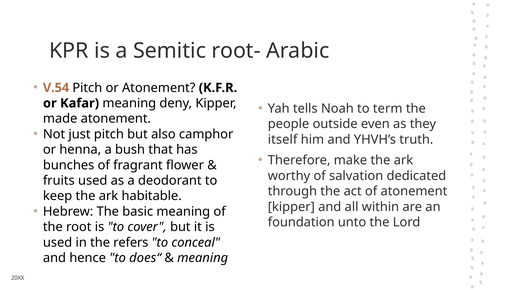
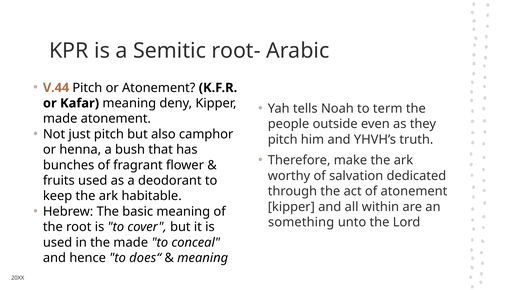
V.54: V.54 -> V.44 (56, 88)
itself: itself -> pitch (283, 139)
foundation: foundation -> something (301, 222)
the refers: refers -> made (131, 242)
